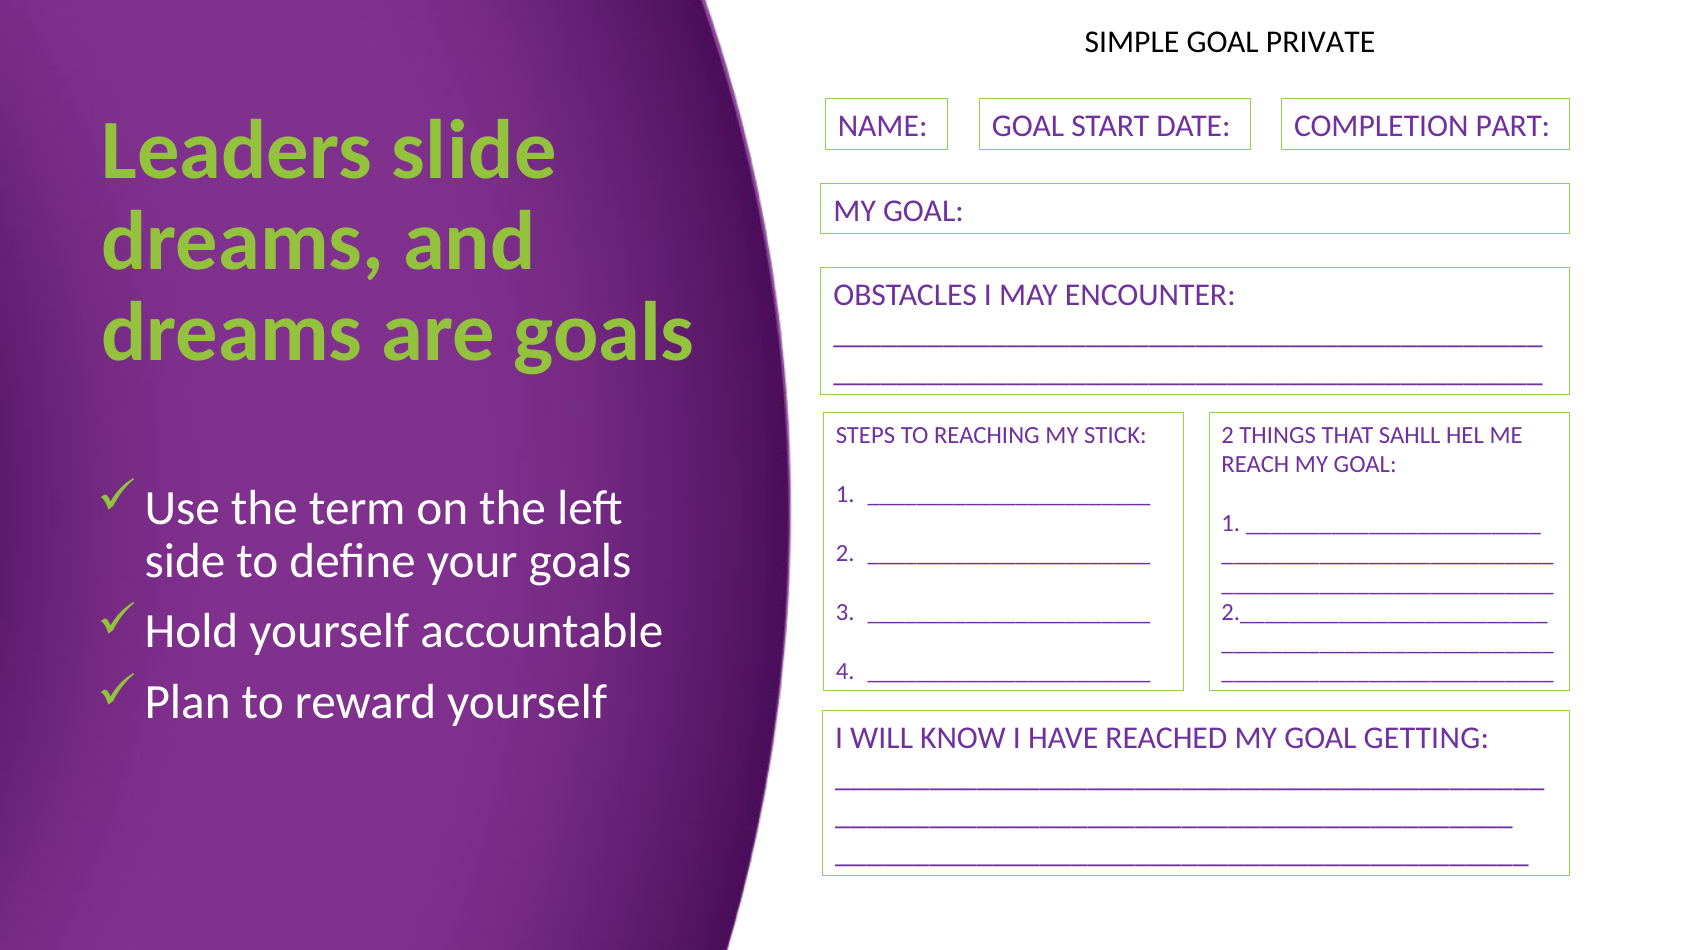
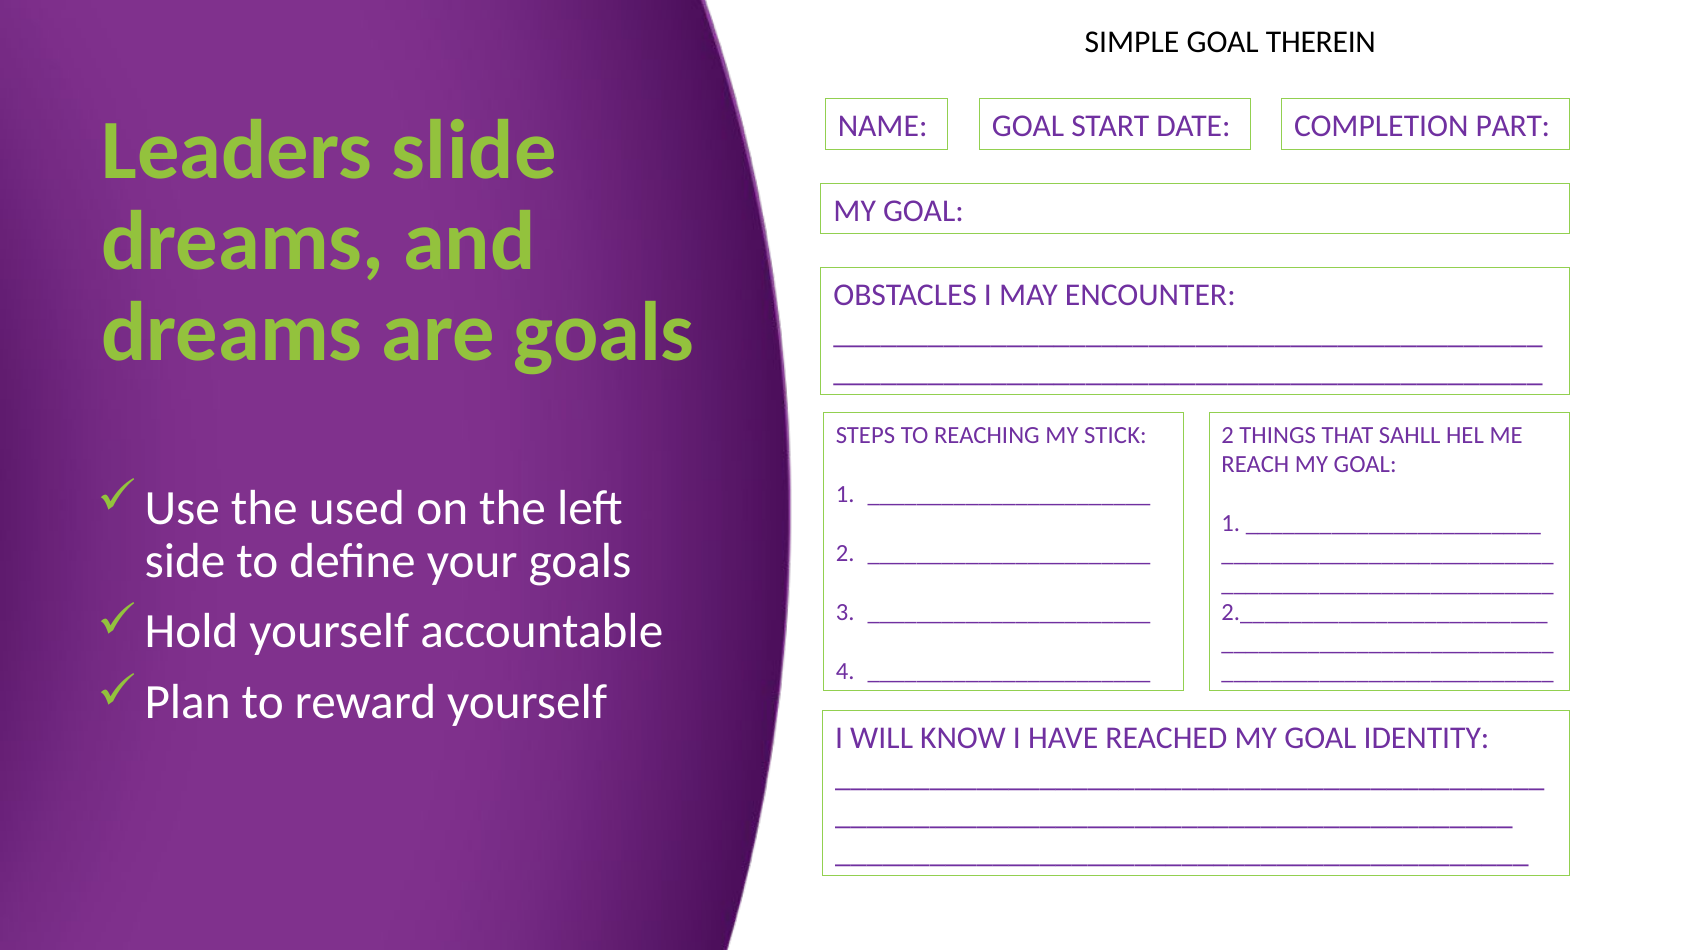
PRIVATE: PRIVATE -> THEREIN (1321, 42)
term: term -> used (357, 508)
GETTING: GETTING -> IDENTITY (1427, 739)
